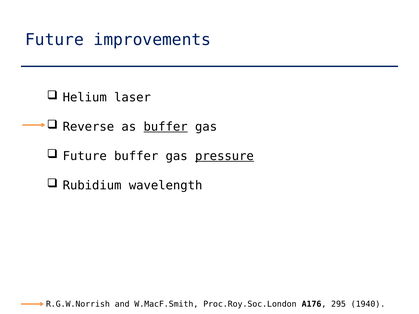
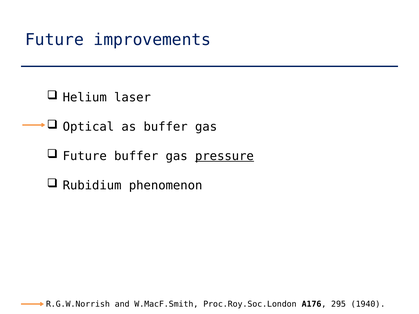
Reverse: Reverse -> Optical (88, 127)
buffer underline: present -> none (166, 127)
wavelength: wavelength -> phenomenon (166, 186)
